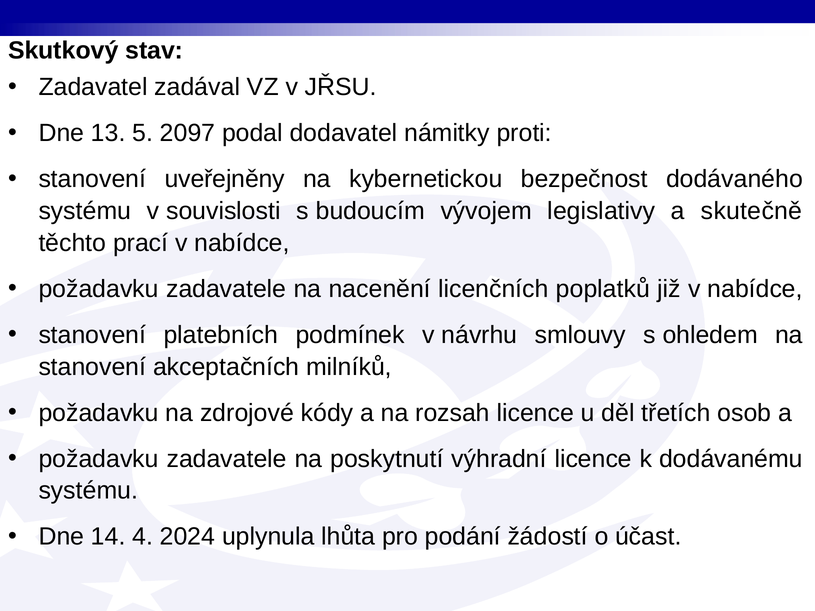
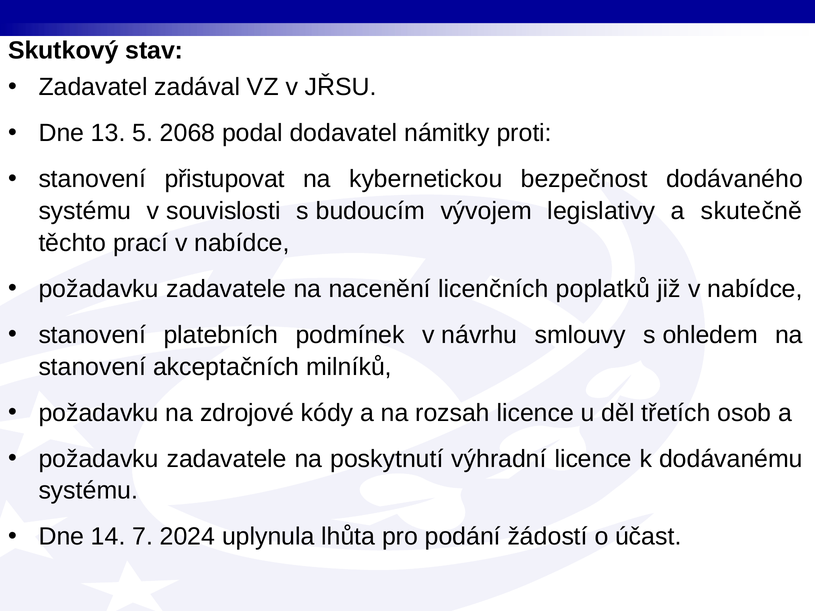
2097: 2097 -> 2068 (188, 133)
uveřejněny: uveřejněny -> přistupovat (225, 179)
4: 4 -> 7 (143, 537)
